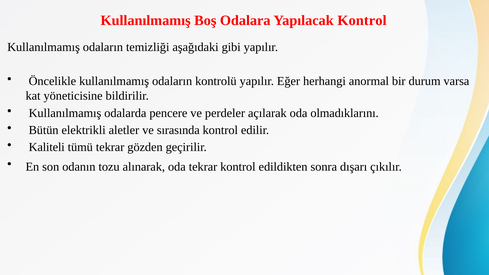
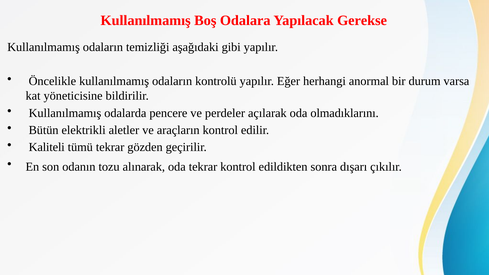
Yapılacak Kontrol: Kontrol -> Gerekse (362, 20)
sırasında: sırasında -> araçların (178, 130)
